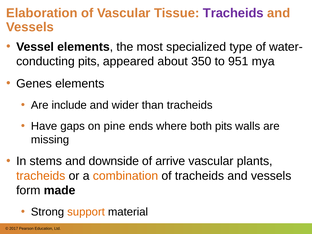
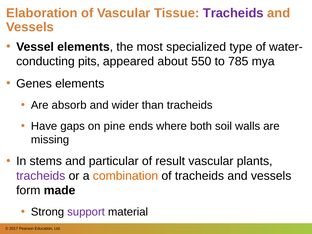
350: 350 -> 550 (201, 61)
951: 951 -> 785 (238, 61)
include: include -> absorb (69, 105)
both pits: pits -> soil (224, 126)
downside: downside -> particular (114, 161)
arrive: arrive -> result (170, 161)
tracheids colour: orange -> purple (41, 176)
support colour: orange -> purple (86, 212)
